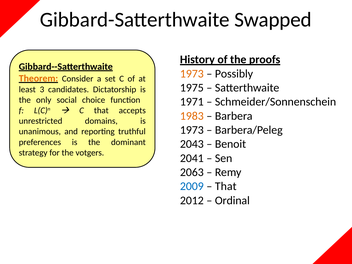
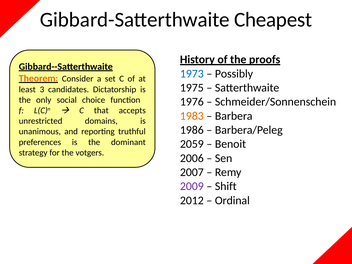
Swapped: Swapped -> Cheapest (273, 20)
1973 colour: orange -> blue (192, 74)
1971: 1971 -> 1976 (192, 102)
1973: 1973 -> 1986 (192, 130)
2043: 2043 -> 2059 (192, 144)
2041: 2041 -> 2006 (192, 158)
2063: 2063 -> 2007 (192, 172)
2009 colour: blue -> purple (192, 186)
That: That -> Shift (226, 186)
